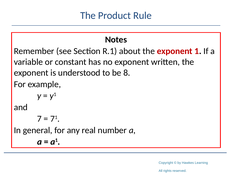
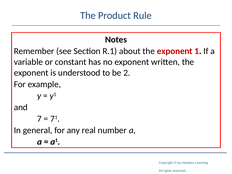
8: 8 -> 2 (127, 73)
